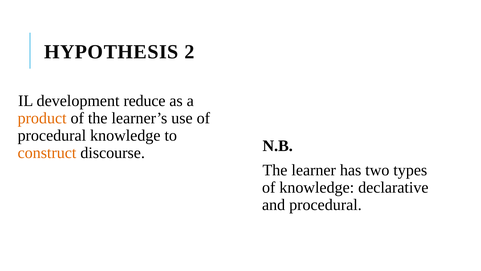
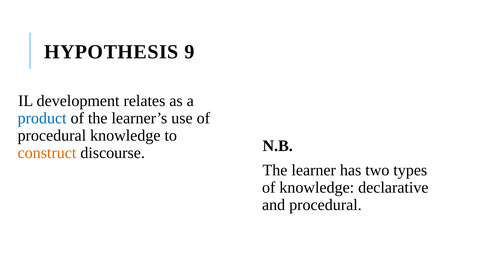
2: 2 -> 9 (189, 52)
reduce: reduce -> relates (144, 101)
product colour: orange -> blue (42, 118)
